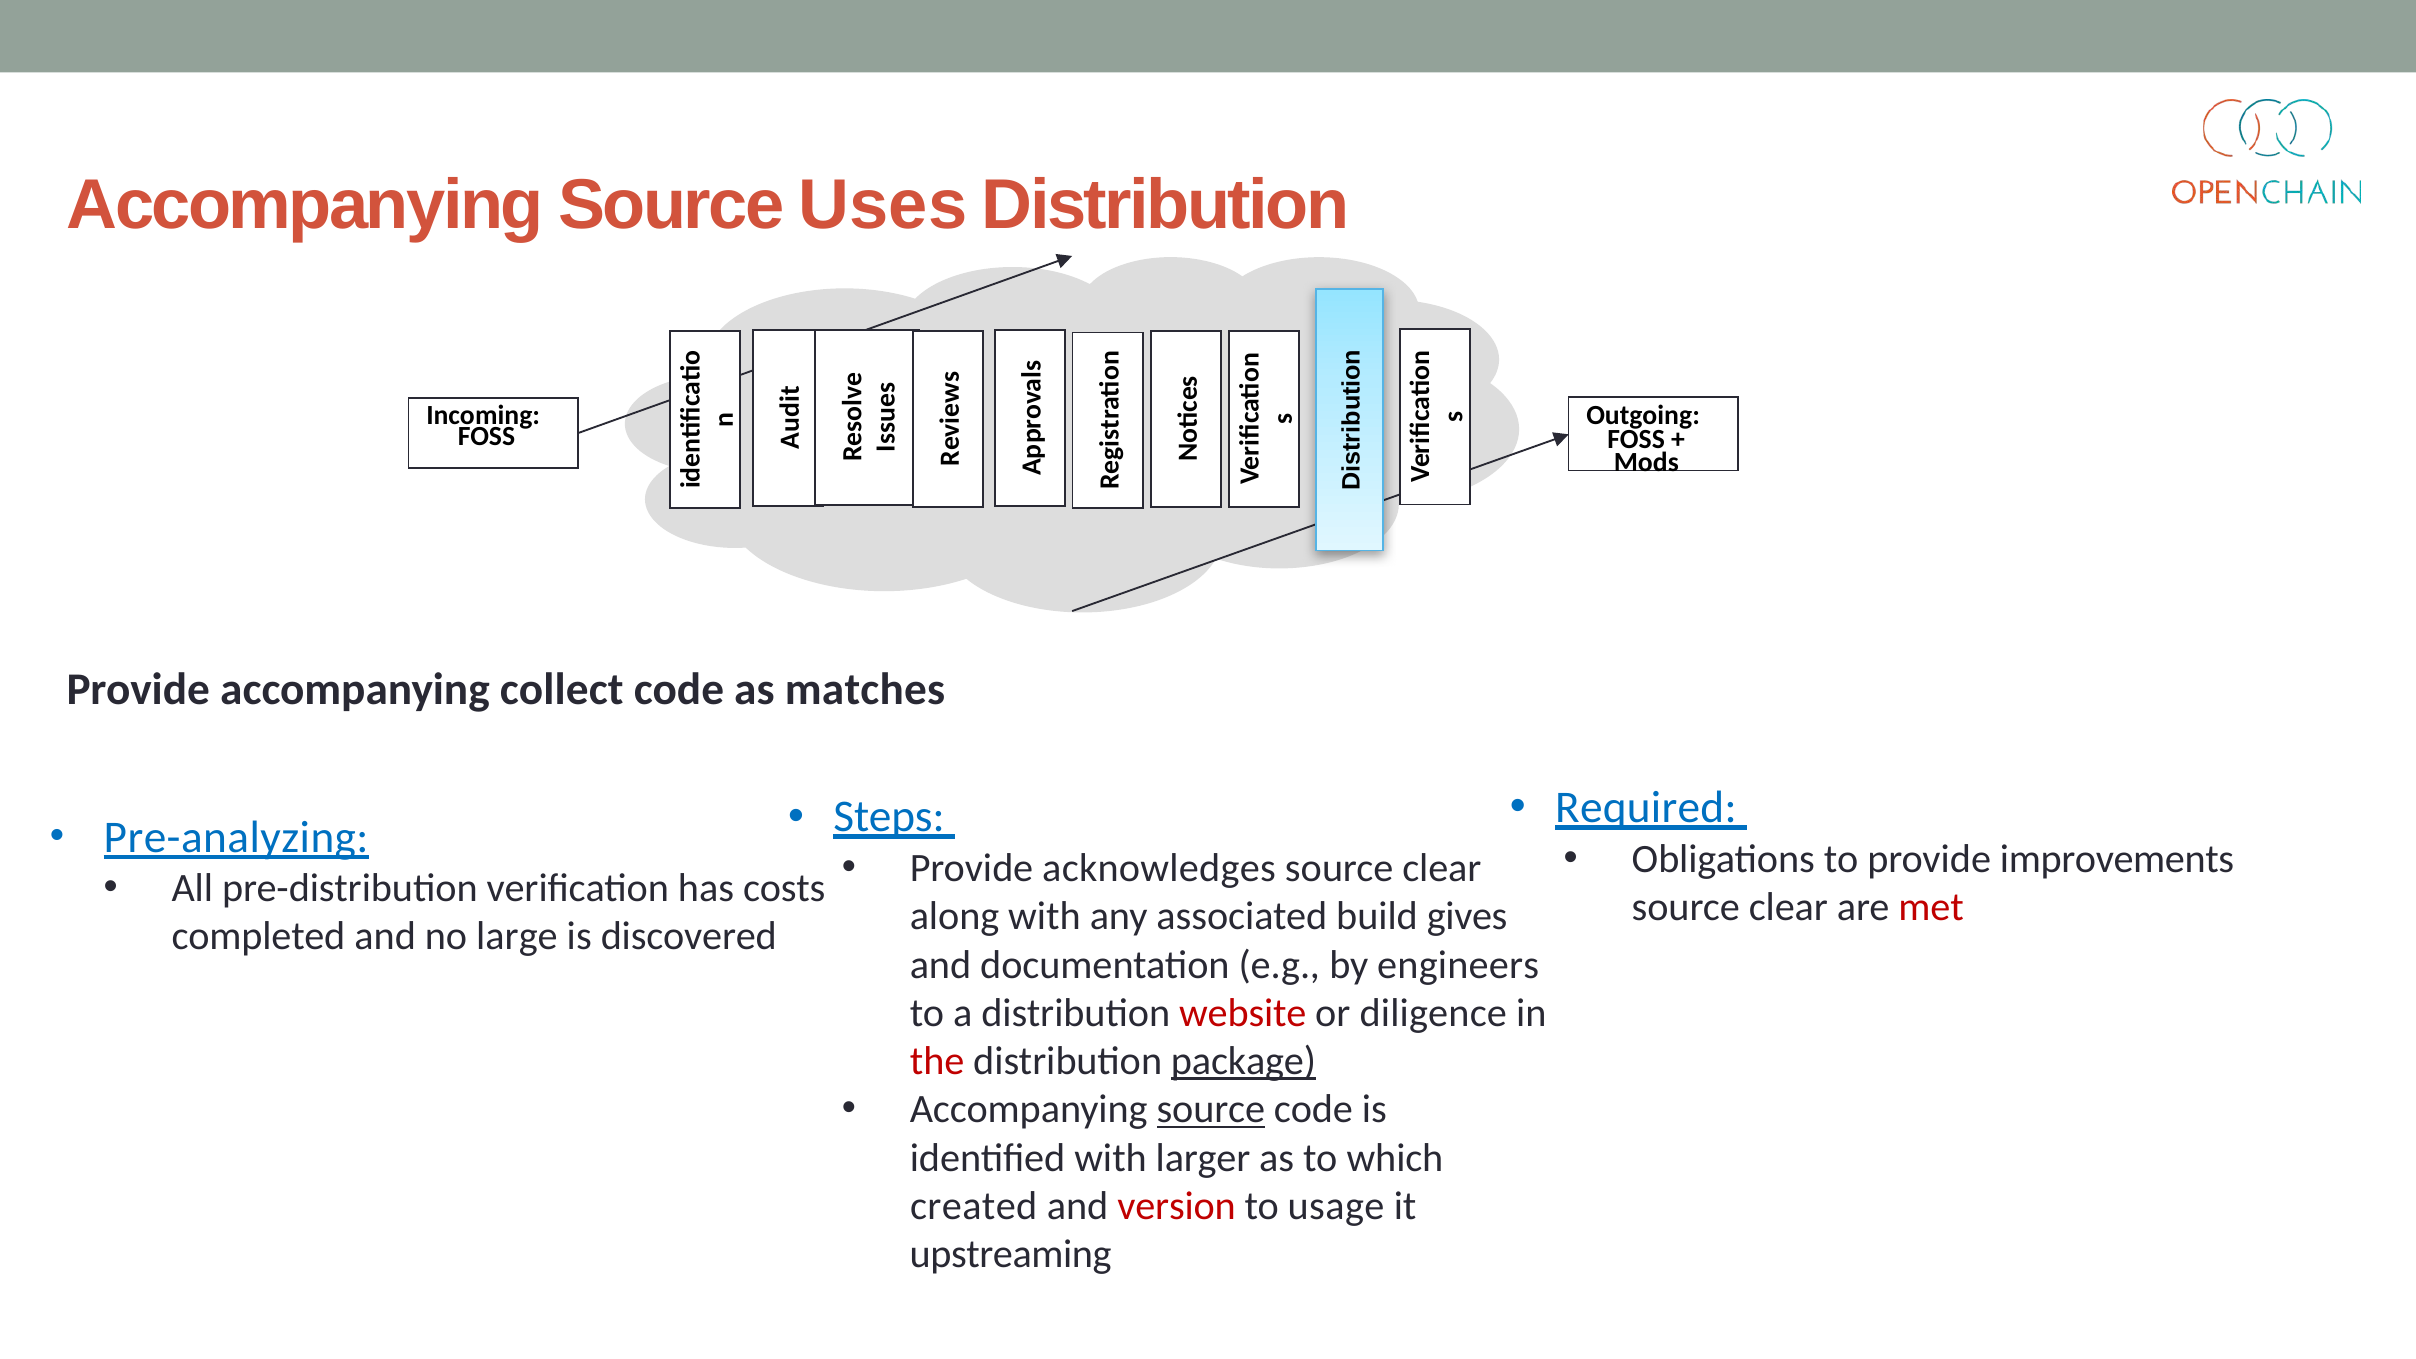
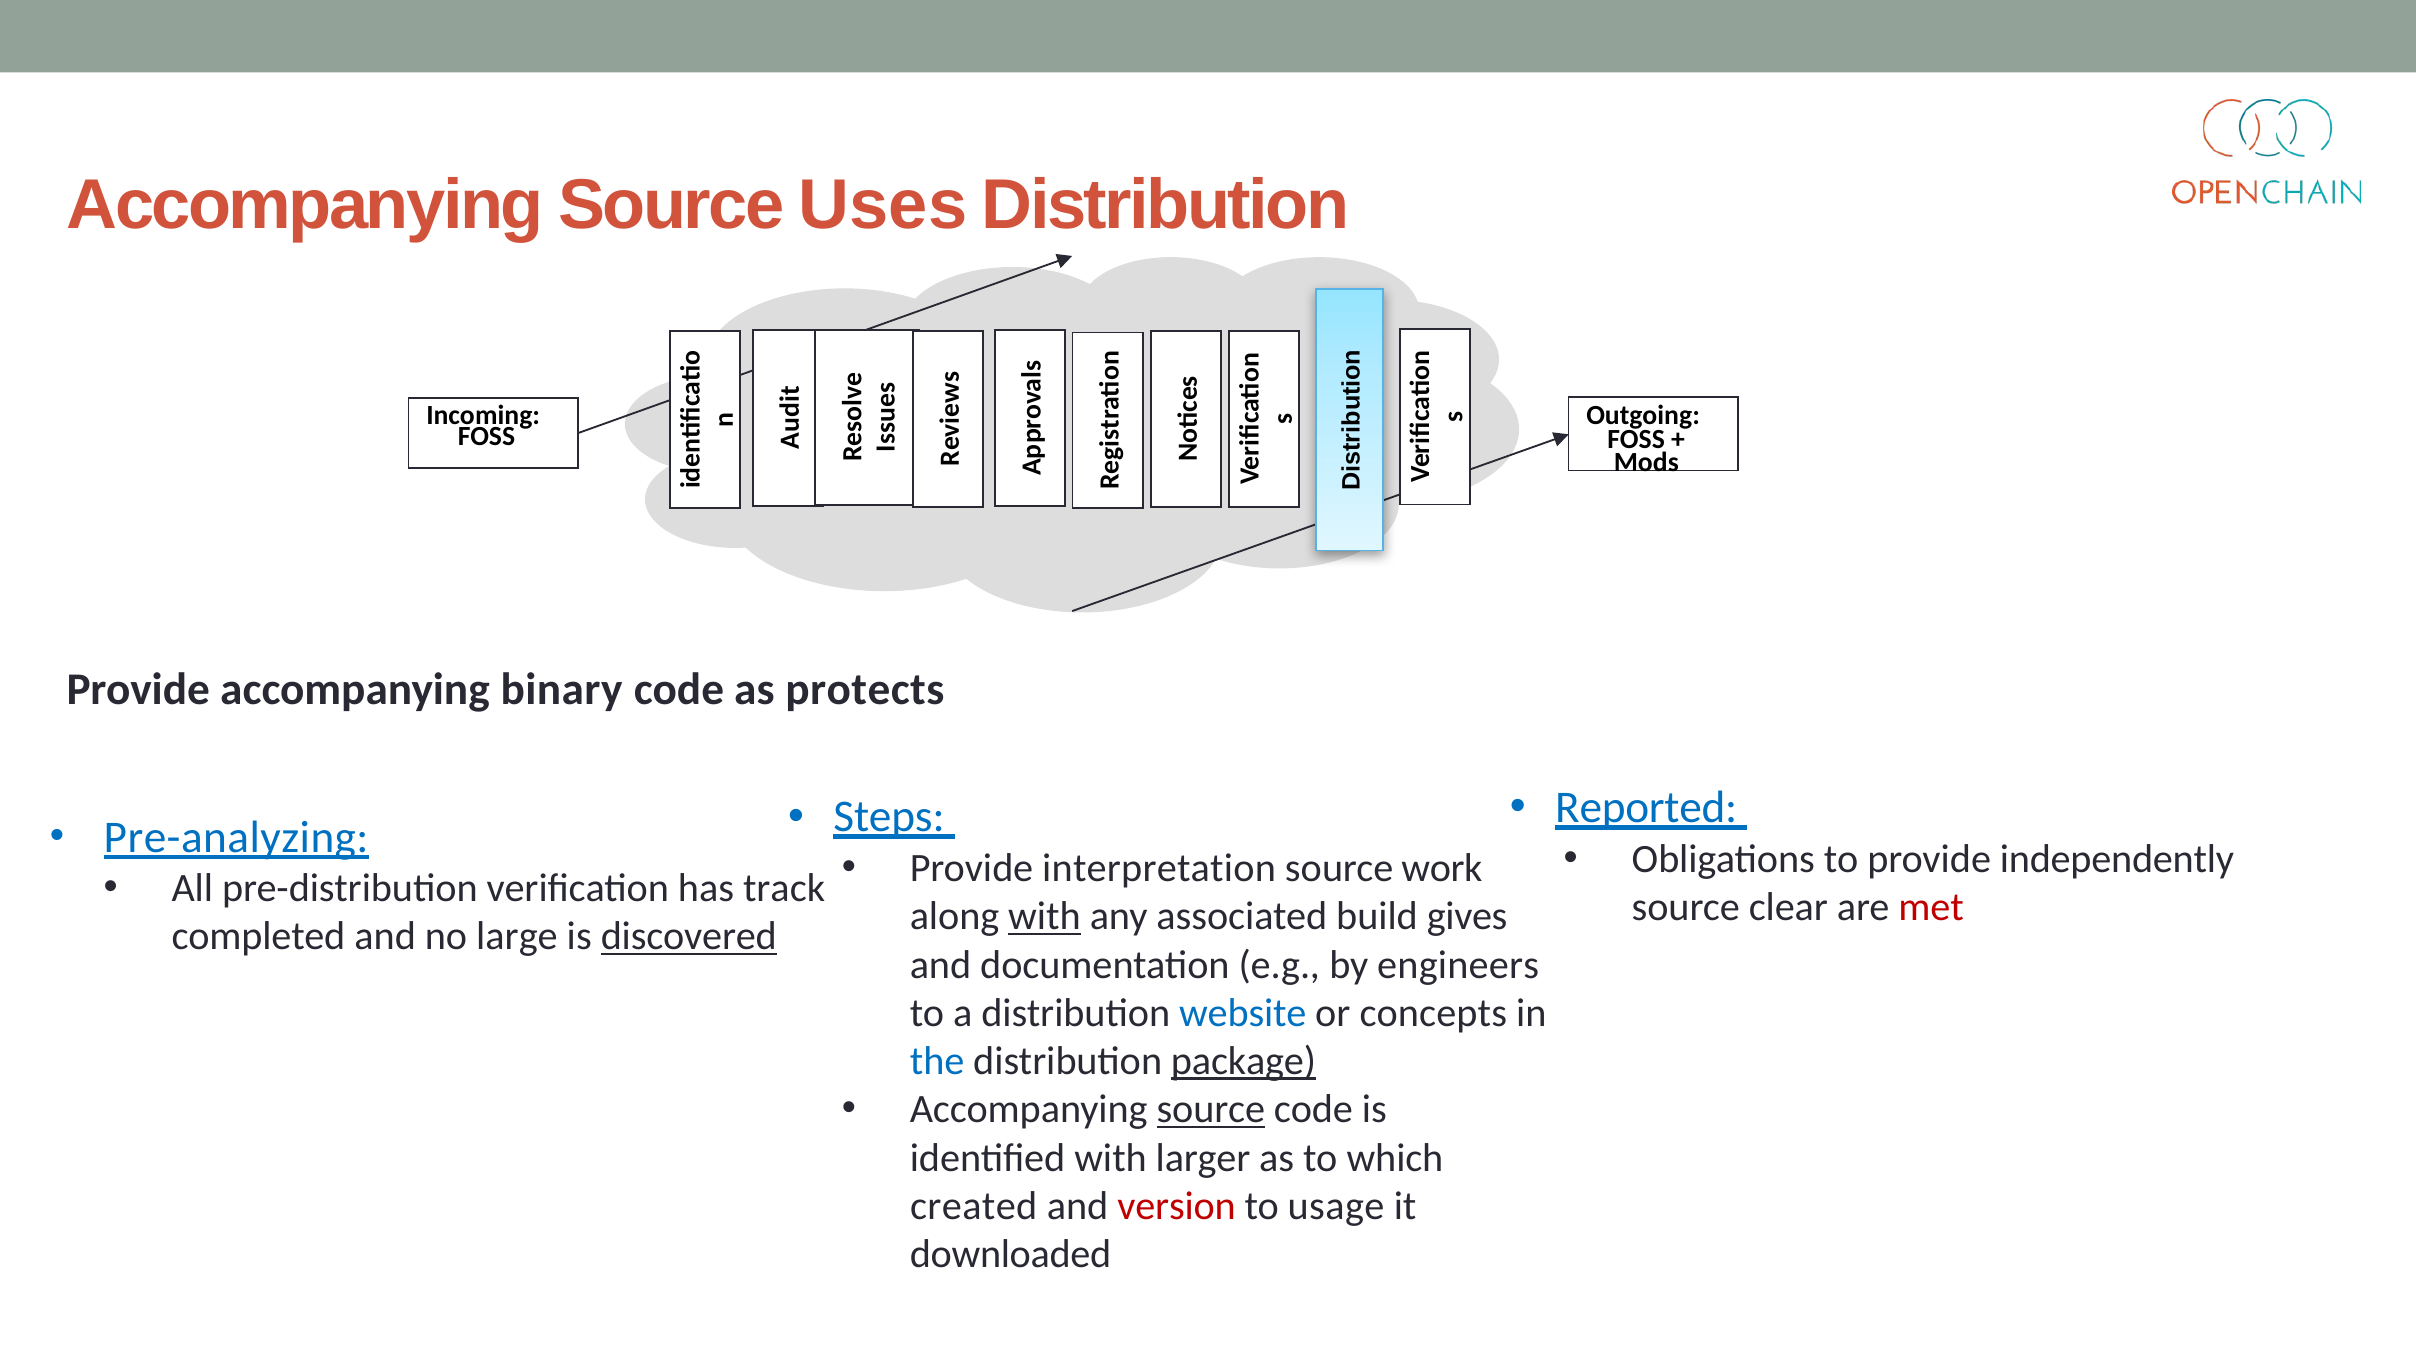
collect: collect -> binary (562, 689)
matches: matches -> protects (865, 689)
Required: Required -> Reported (1646, 808)
improvements: improvements -> independently (2117, 859)
acknowledges: acknowledges -> interpretation (1159, 868)
clear: clear -> work (1442, 868)
costs: costs -> track (784, 888)
with underline: none -> present (1044, 917)
discovered underline: none -> present (689, 937)
website colour: red -> blue (1243, 1013)
diligence: diligence -> concepts (1433, 1013)
the colour: red -> blue (937, 1061)
upstreaming: upstreaming -> downloaded (1011, 1254)
